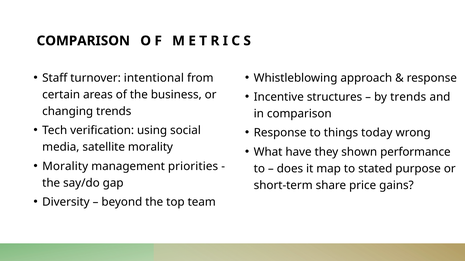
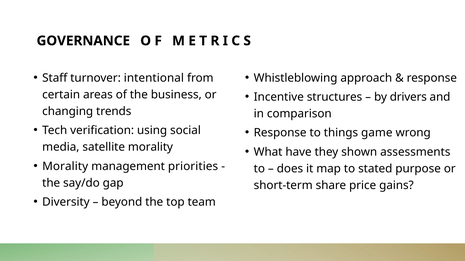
COMPARISON: COMPARISON -> GOVERNANCE (83, 41)
by trends: trends -> drivers (408, 97)
today: today -> game (377, 133)
performance: performance -> assessments (415, 152)
